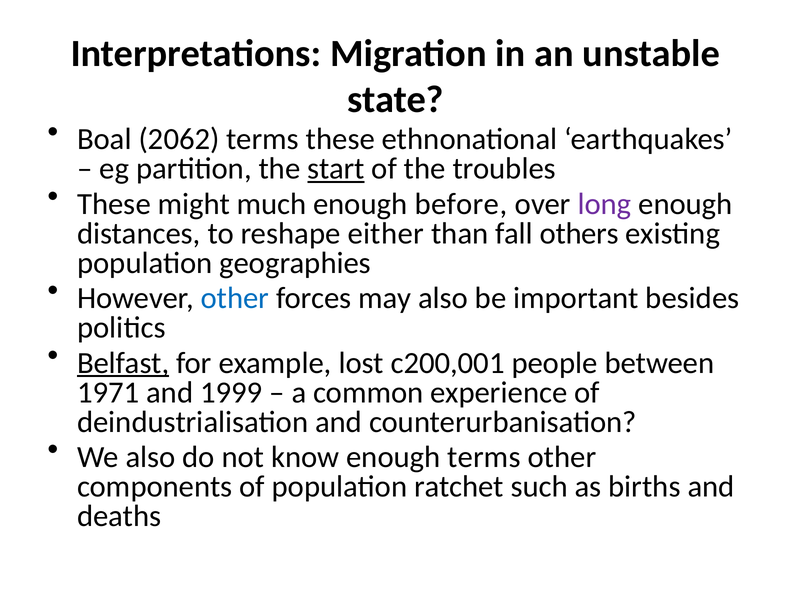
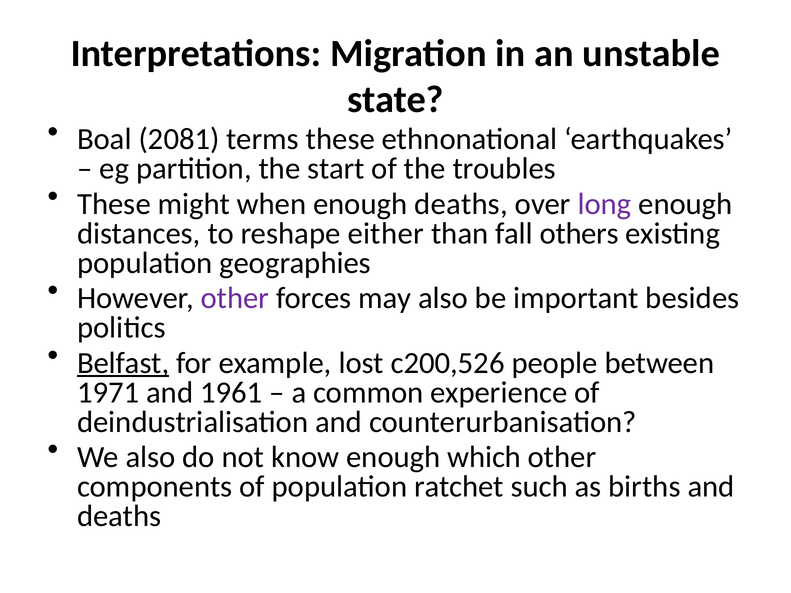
2062: 2062 -> 2081 (179, 139)
start underline: present -> none (336, 169)
much: much -> when (271, 204)
enough before: before -> deaths (461, 204)
other colour: blue -> purple (235, 298)
c200,001: c200,001 -> c200,526 (448, 363)
1999: 1999 -> 1961 (231, 393)
enough terms: terms -> which (484, 457)
